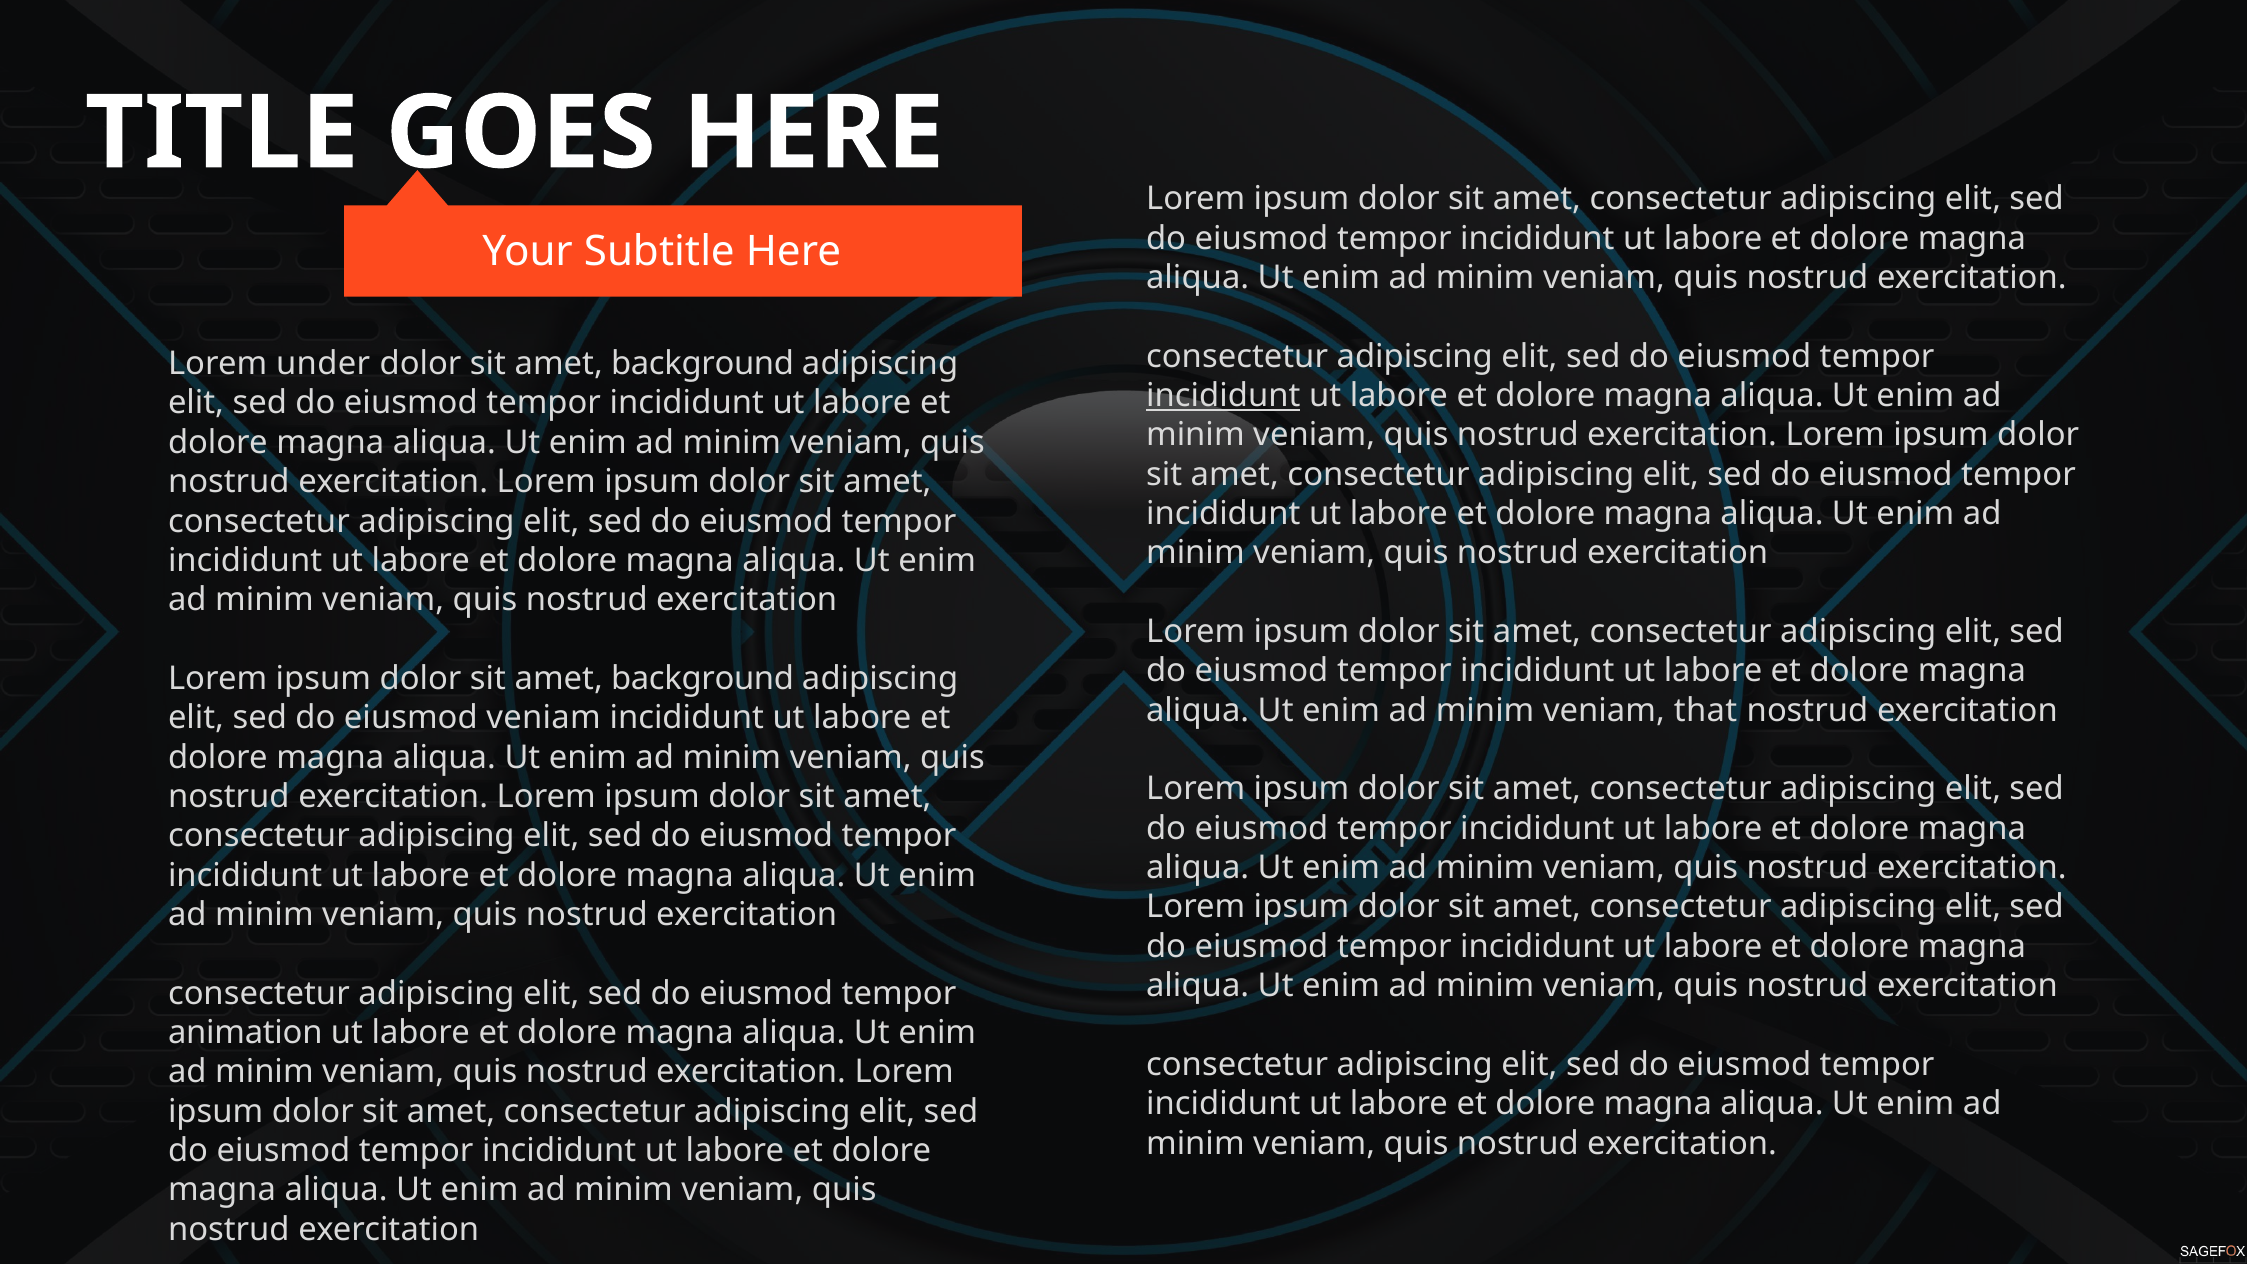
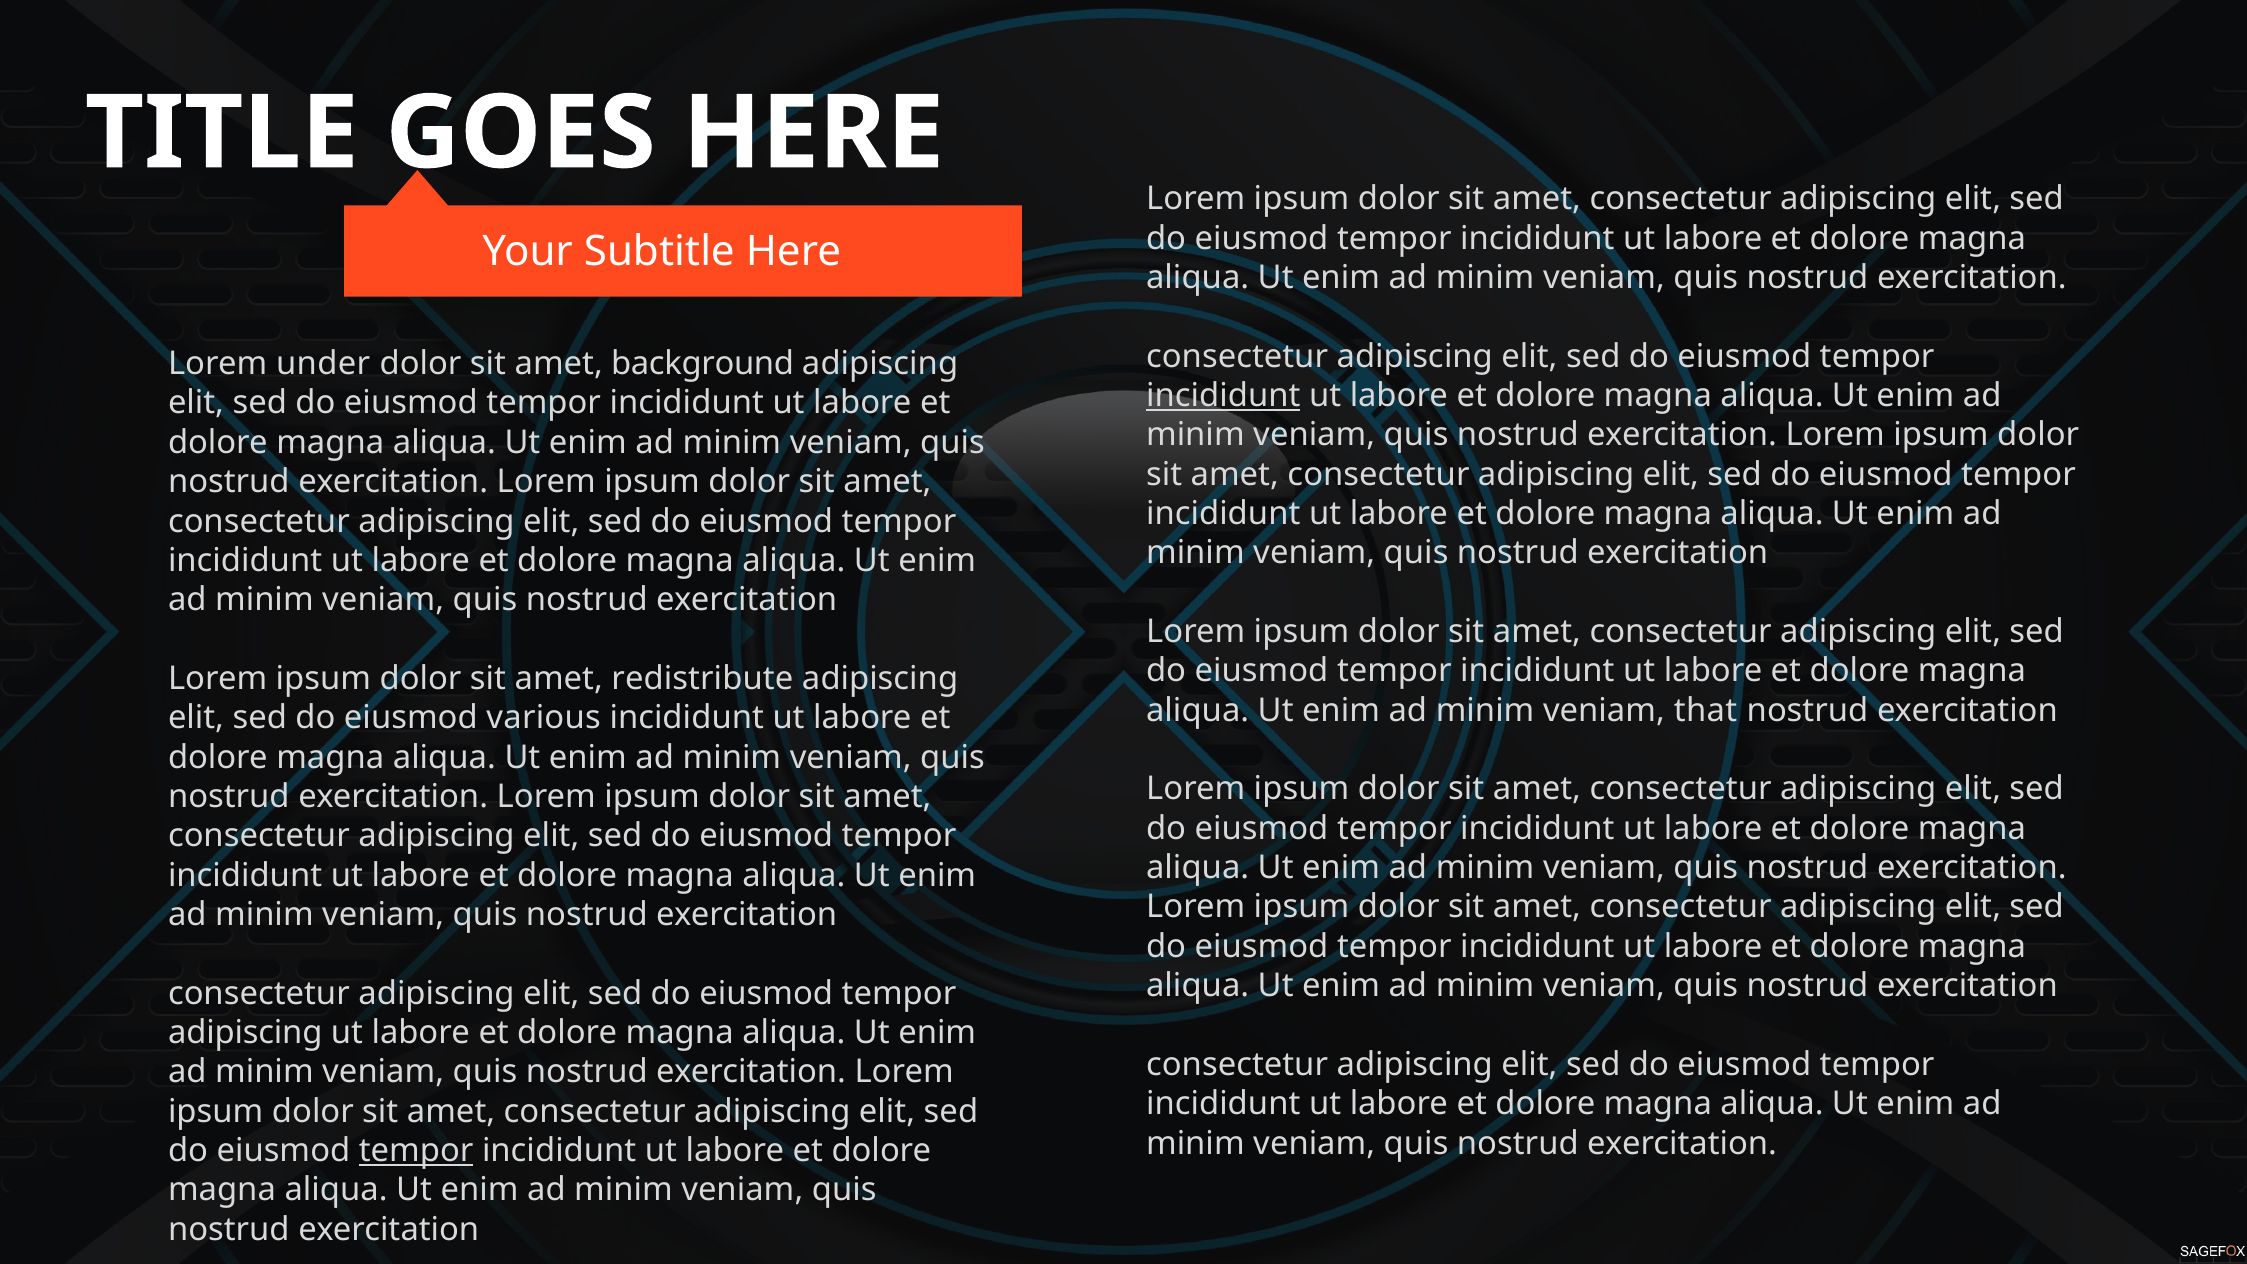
background: background -> redistribute (702, 679)
eiusmod veniam: veniam -> various (544, 718)
animation: animation -> adipiscing (245, 1033)
tempor underline: none -> present (416, 1151)
